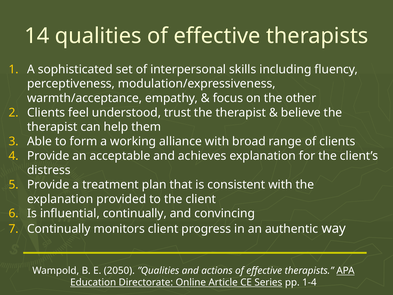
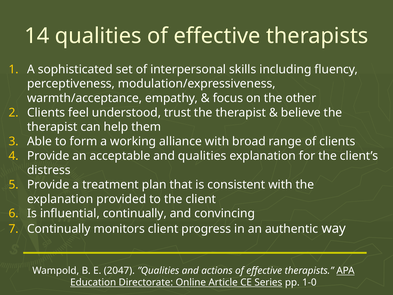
and achieves: achieves -> qualities (202, 156)
2050: 2050 -> 2047 (119, 270)
1-4: 1-4 -> 1-0 (309, 282)
